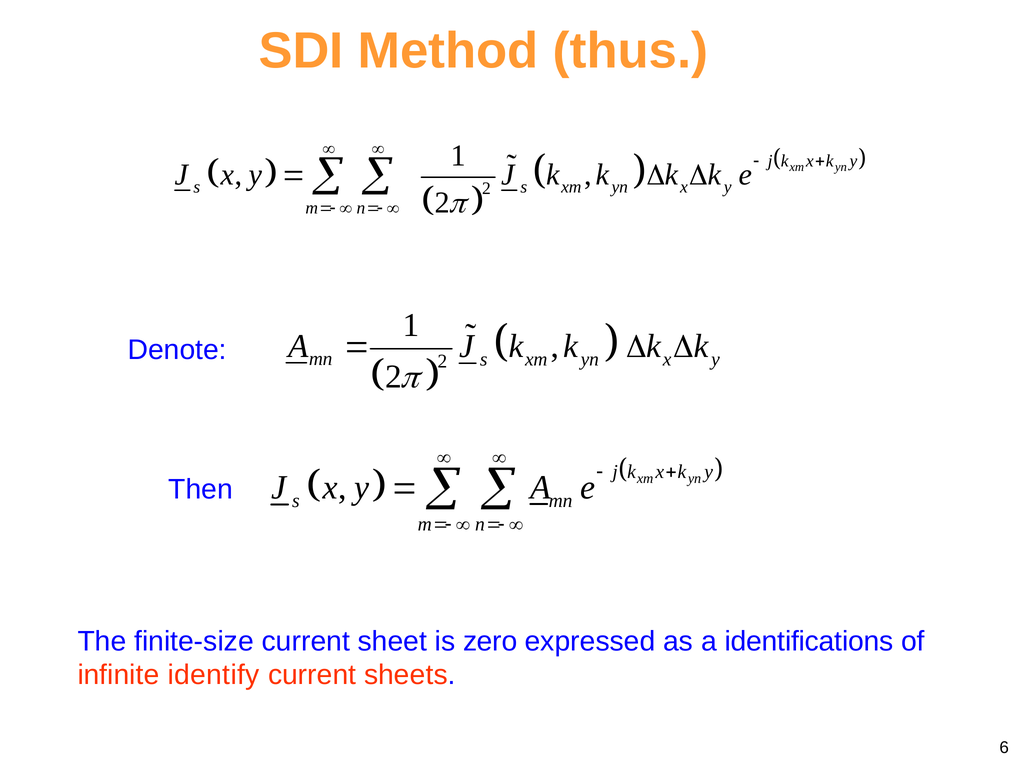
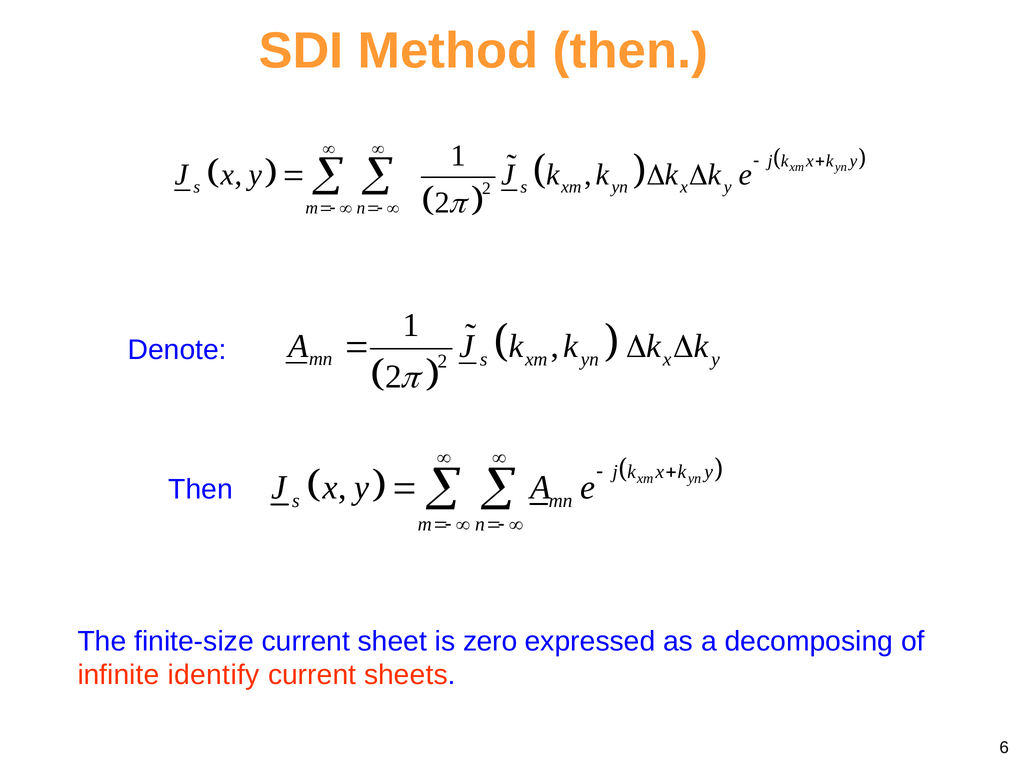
Method thus: thus -> then (630, 51)
identifications: identifications -> decomposing (809, 641)
